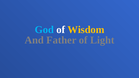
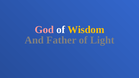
God colour: light blue -> pink (44, 30)
